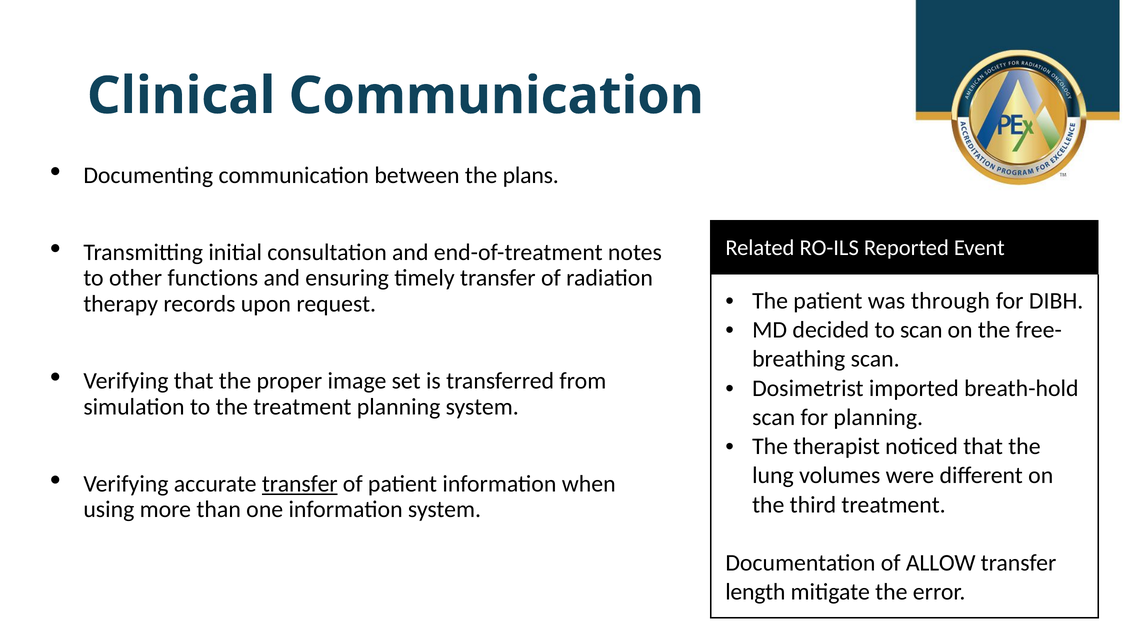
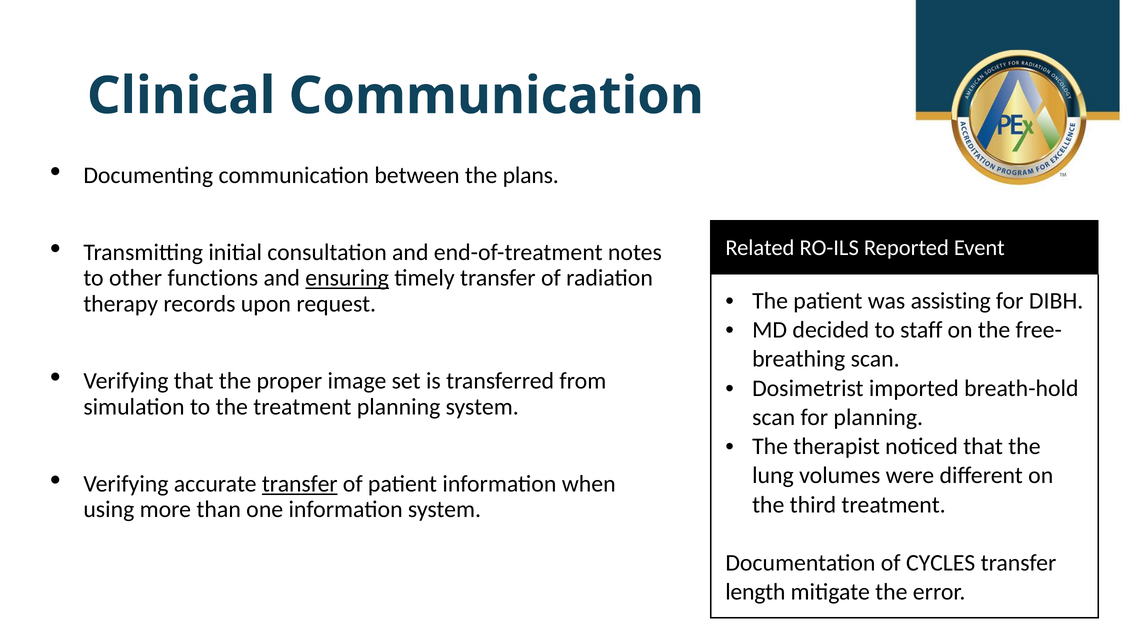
ensuring underline: none -> present (347, 278)
through: through -> assisting (951, 301)
to scan: scan -> staff (921, 330)
ALLOW: ALLOW -> CYCLES (941, 563)
